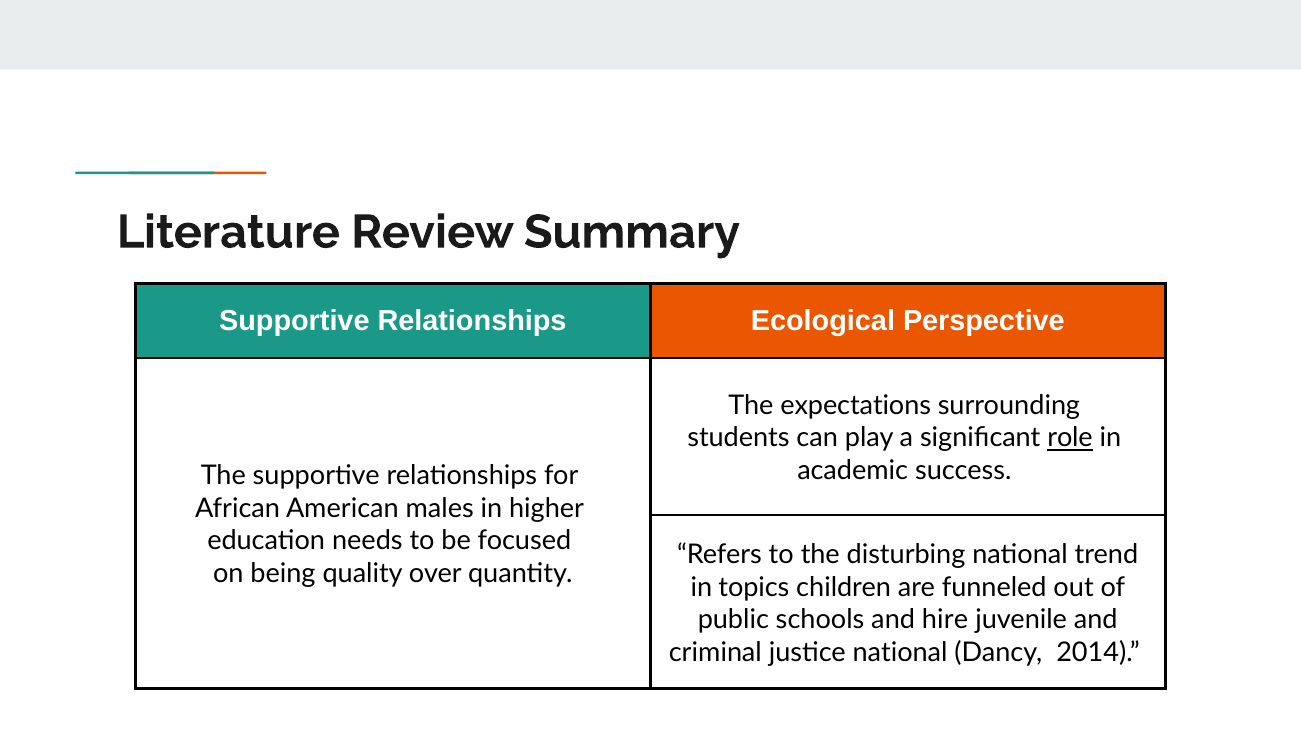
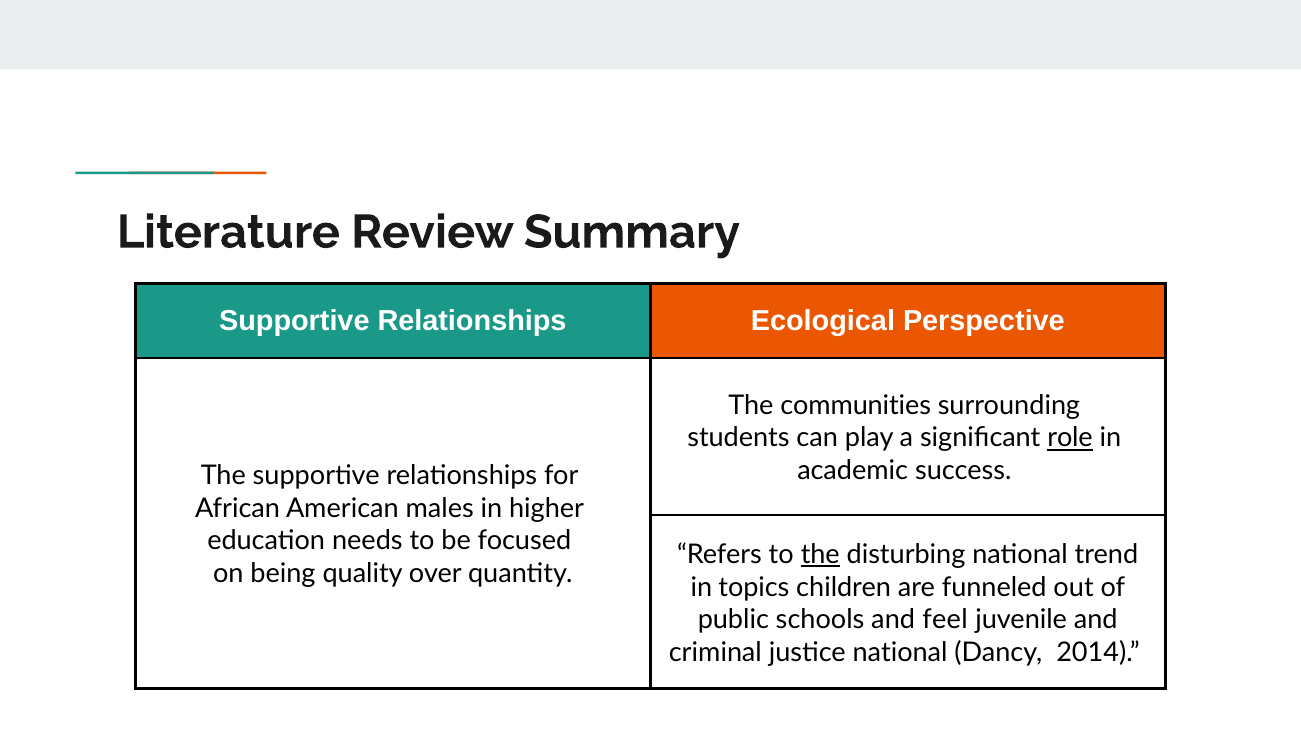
expectations: expectations -> communities (856, 405)
the underline: none -> present (820, 554)
hire: hire -> feel (945, 620)
